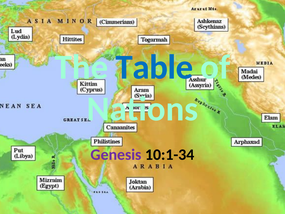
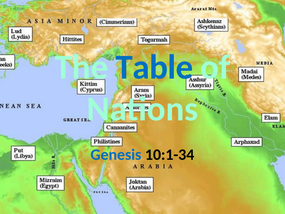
Genesis colour: purple -> blue (116, 155)
